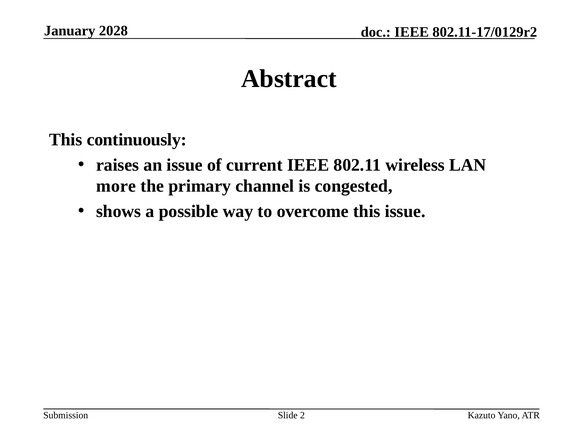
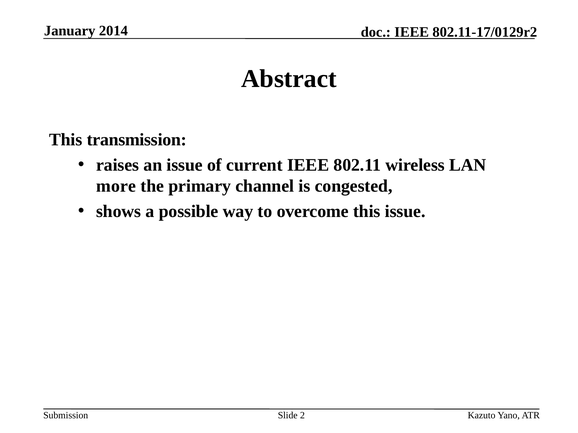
2028: 2028 -> 2014 (113, 31)
continuously: continuously -> transmission (137, 140)
